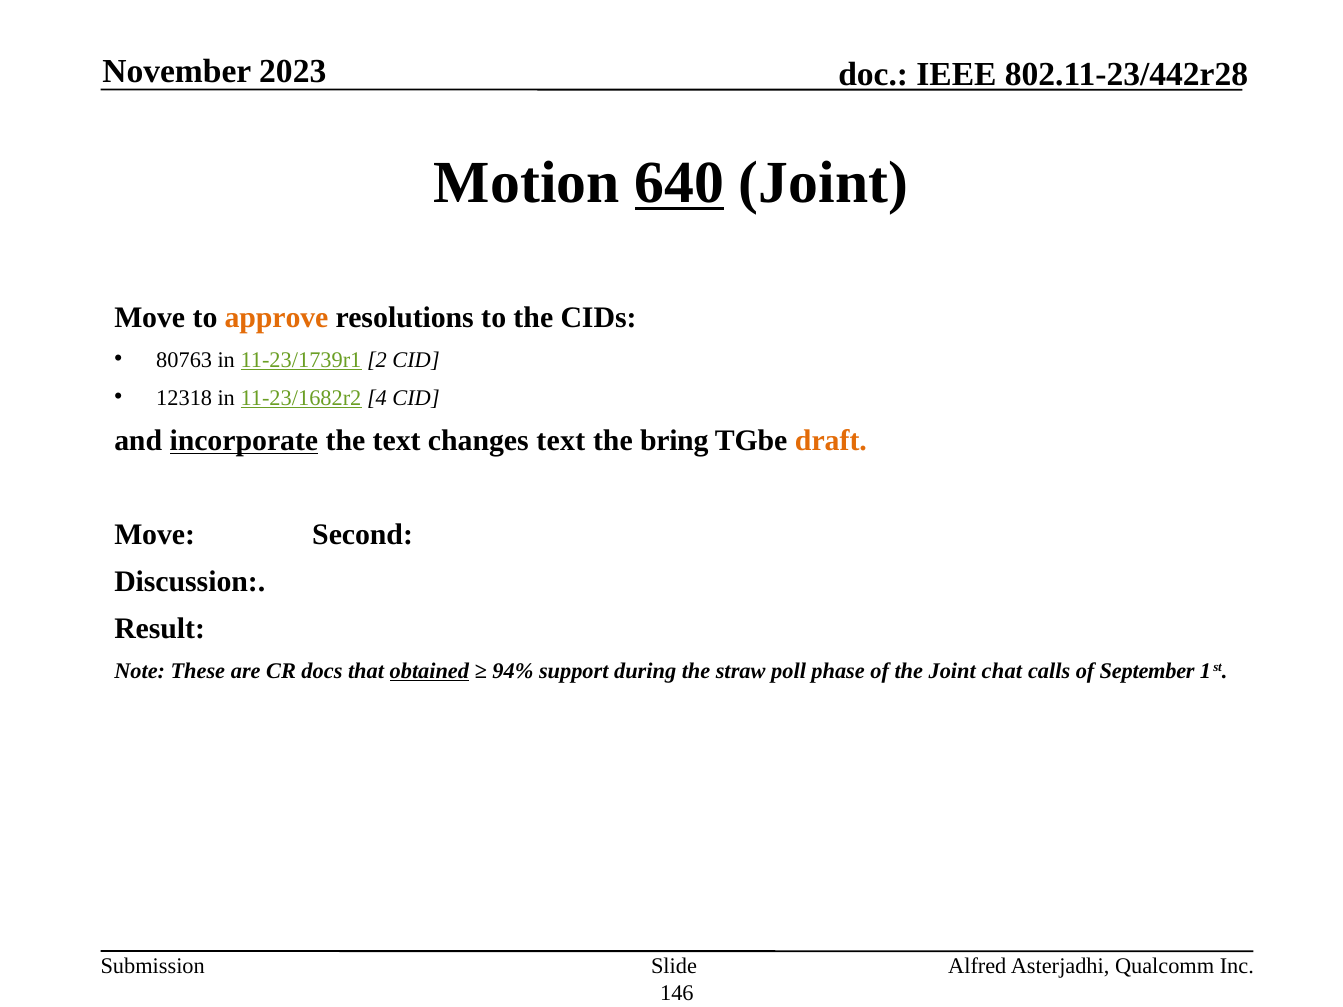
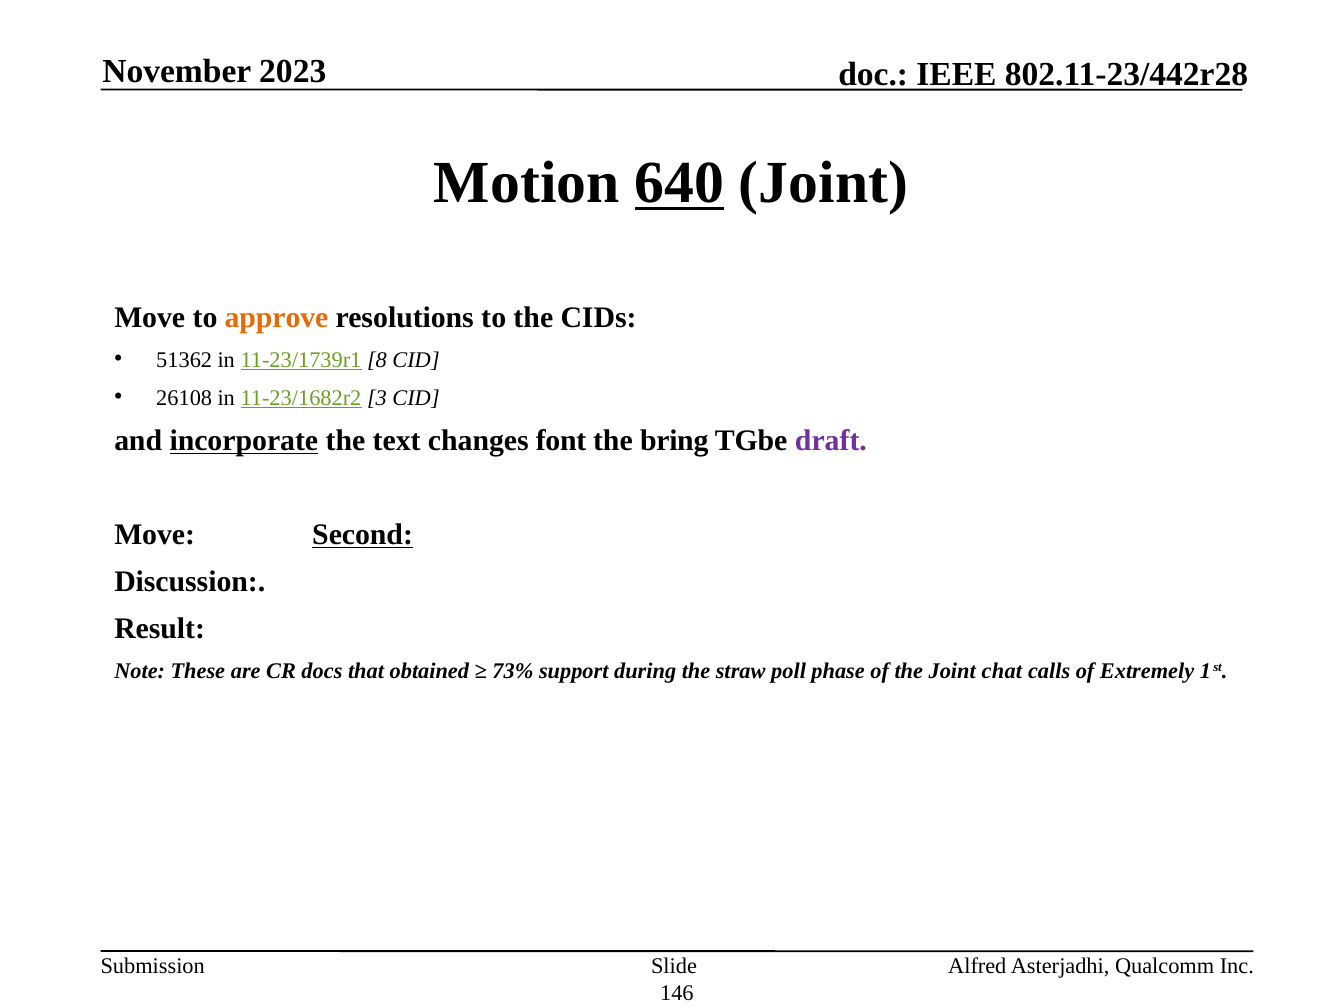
80763: 80763 -> 51362 (184, 360)
2: 2 -> 8 (377, 360)
12318: 12318 -> 26108 (184, 398)
4: 4 -> 3 (377, 398)
changes text: text -> font (561, 441)
draft colour: orange -> purple (831, 441)
Second underline: none -> present (363, 535)
obtained underline: present -> none (429, 671)
94%: 94% -> 73% (513, 671)
September: September -> Extremely (1147, 671)
